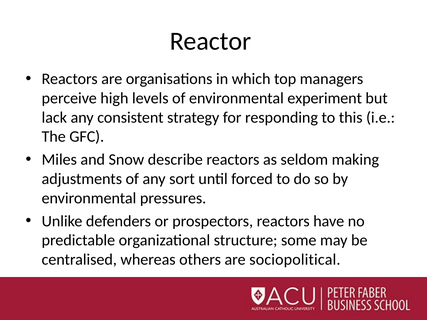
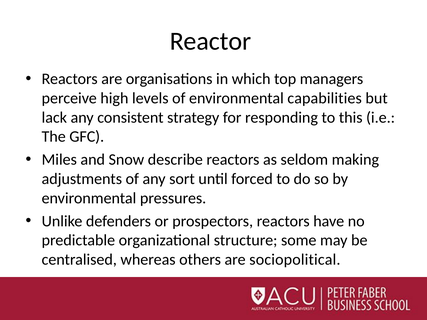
experiment: experiment -> capabilities (325, 98)
